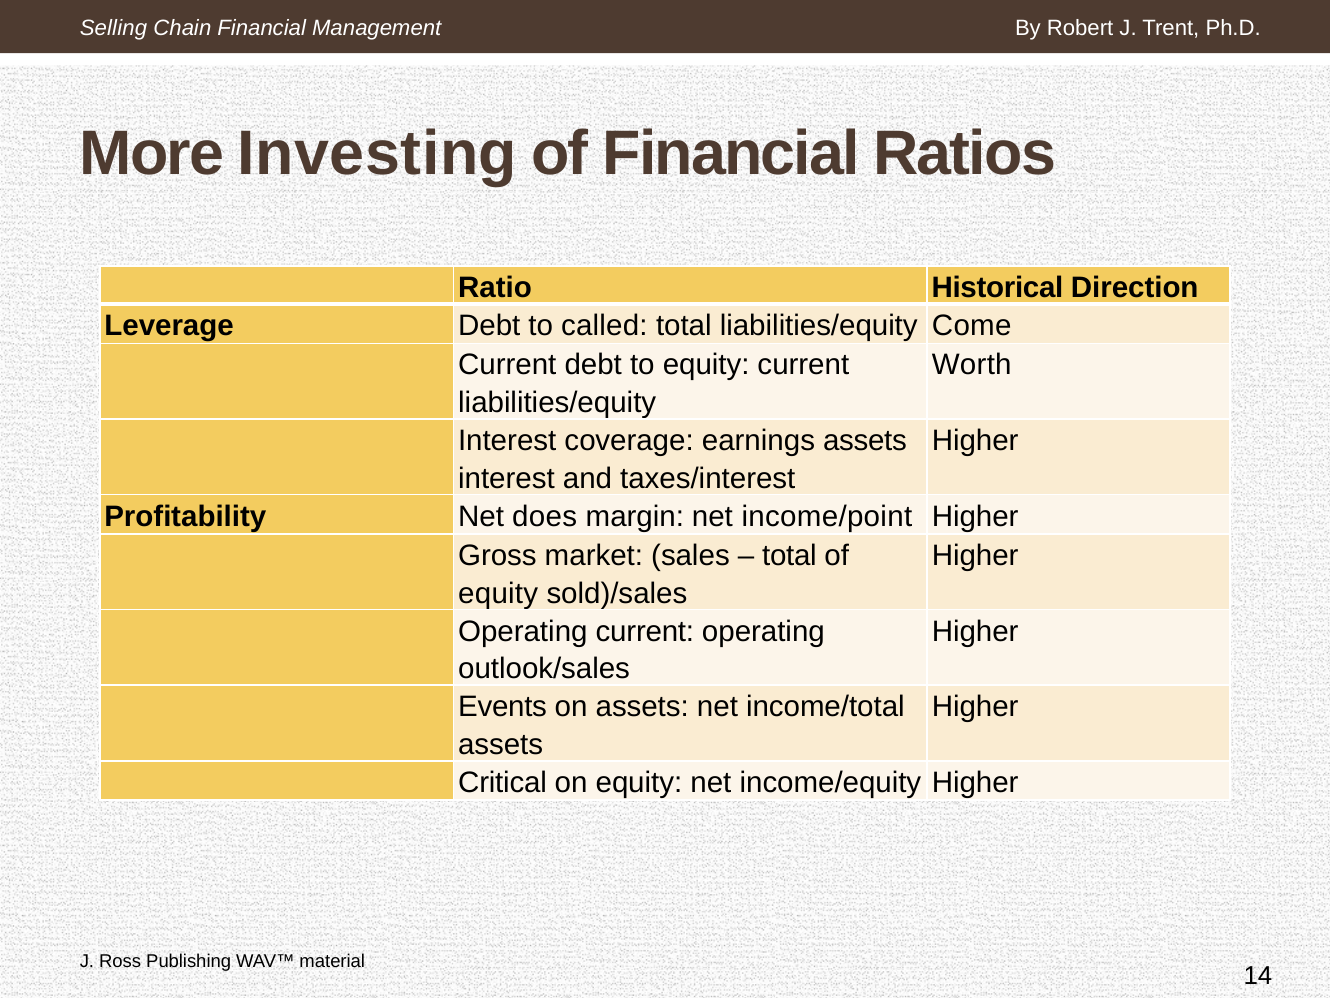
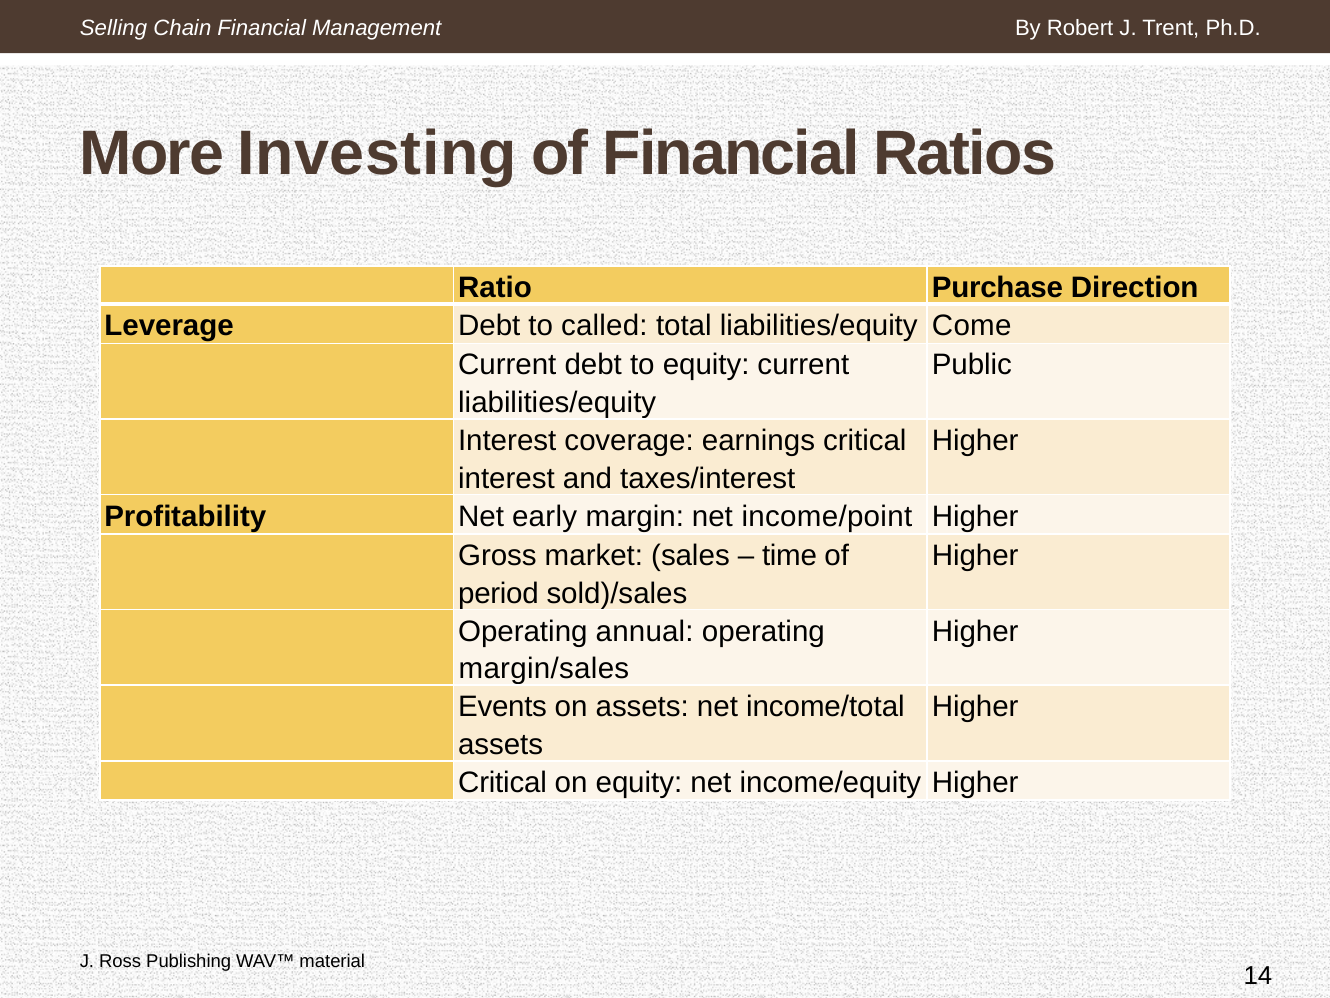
Historical: Historical -> Purchase (997, 288)
Worth: Worth -> Public (972, 365)
earnings assets: assets -> critical (865, 441)
does: does -> early (545, 516)
total: total -> time (789, 555)
equity: equity -> period (498, 593)
Operating current: current -> annual (645, 631)
outlook/sales: outlook/sales -> margin/sales (544, 669)
